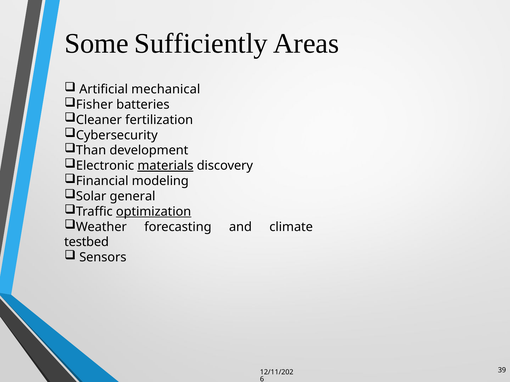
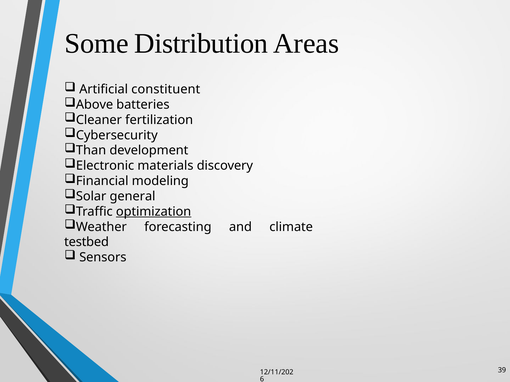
Sufficiently: Sufficiently -> Distribution (201, 44)
mechanical: mechanical -> constituent (166, 89)
Fisher: Fisher -> Above (95, 105)
materials underline: present -> none (165, 166)
